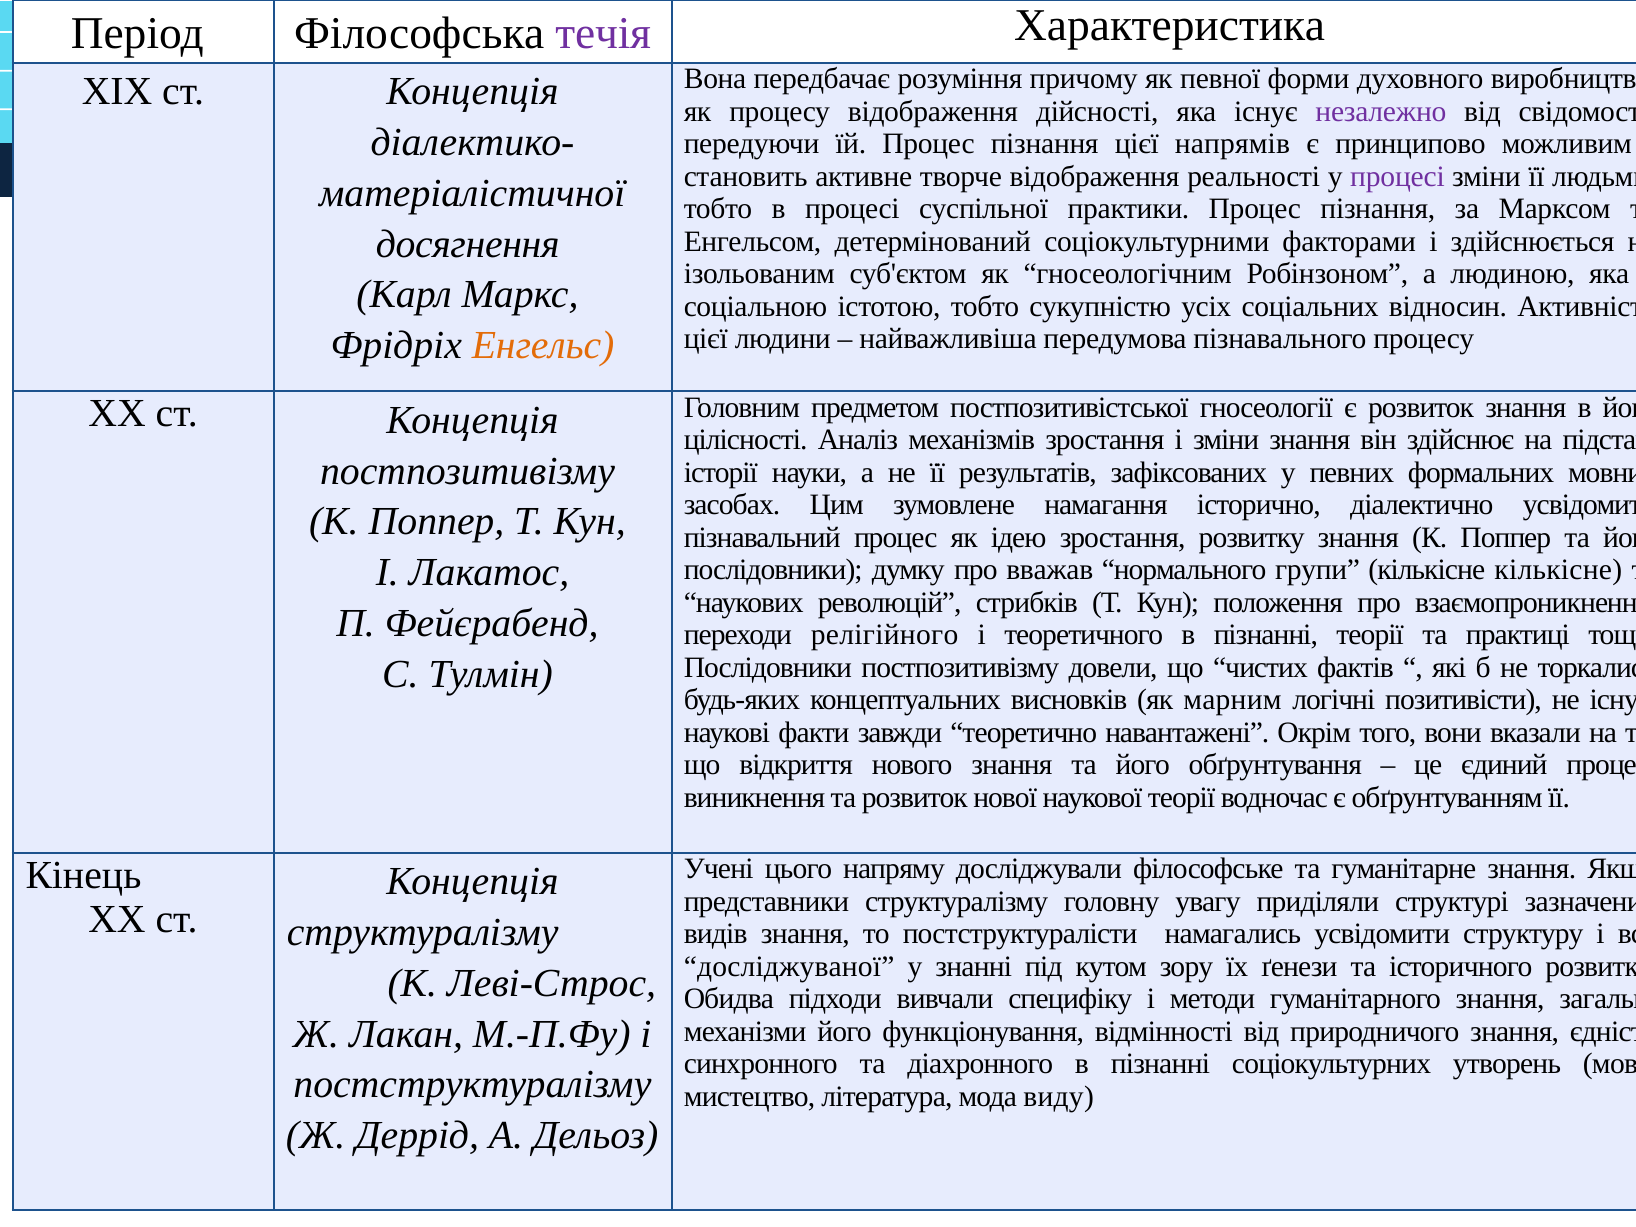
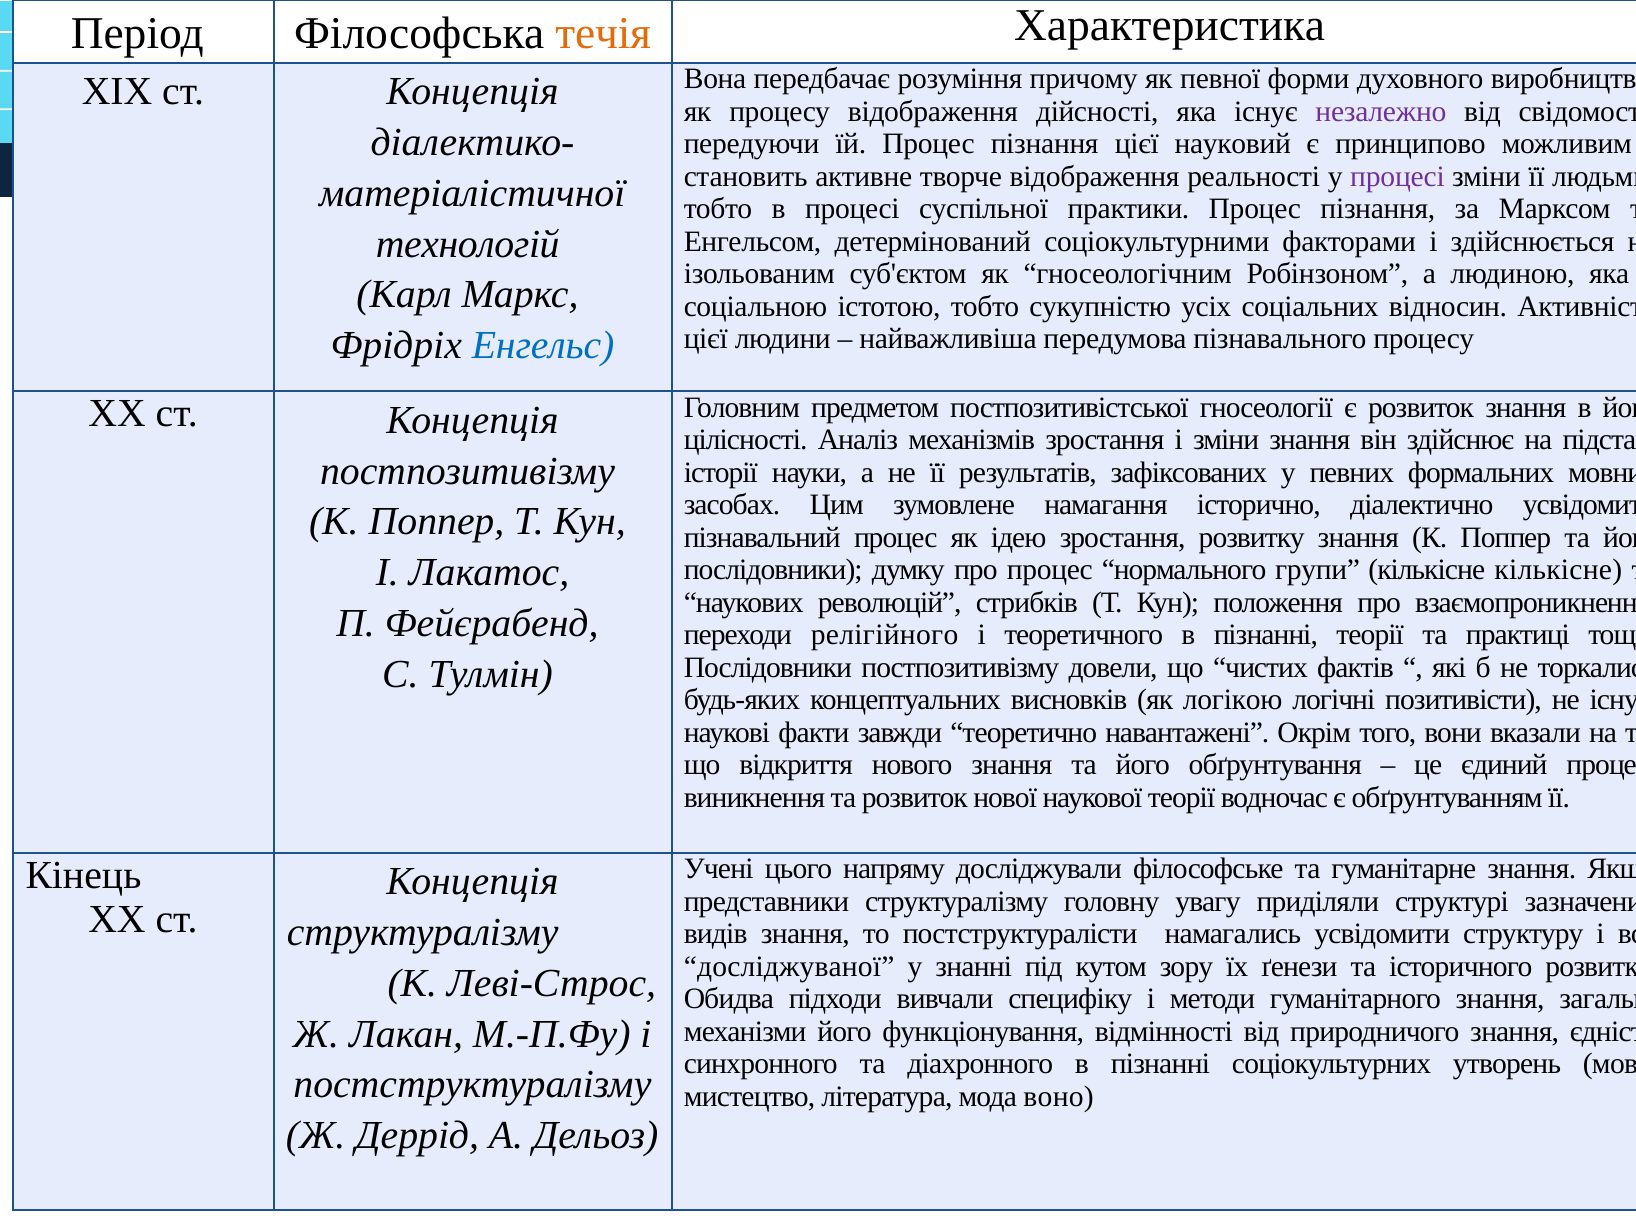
течія colour: purple -> orange (603, 33)
напрямів: напрямів -> науковий (1233, 144)
досягнення: досягнення -> технологій (468, 244)
Енгельс colour: orange -> blue (543, 345)
про вважав: вважав -> процес (1050, 570)
марним: марним -> логікою (1233, 700)
виду: виду -> воно (1059, 1096)
